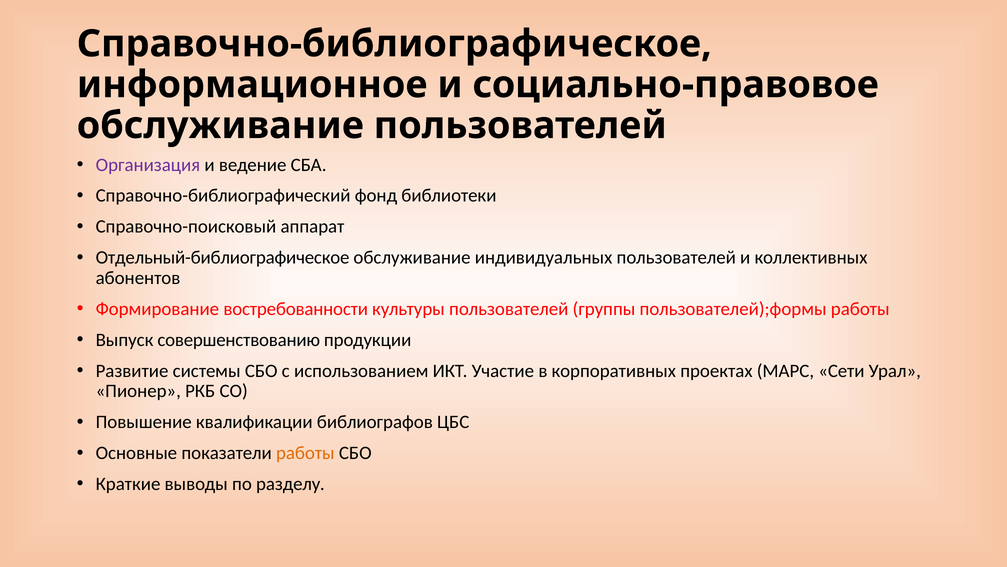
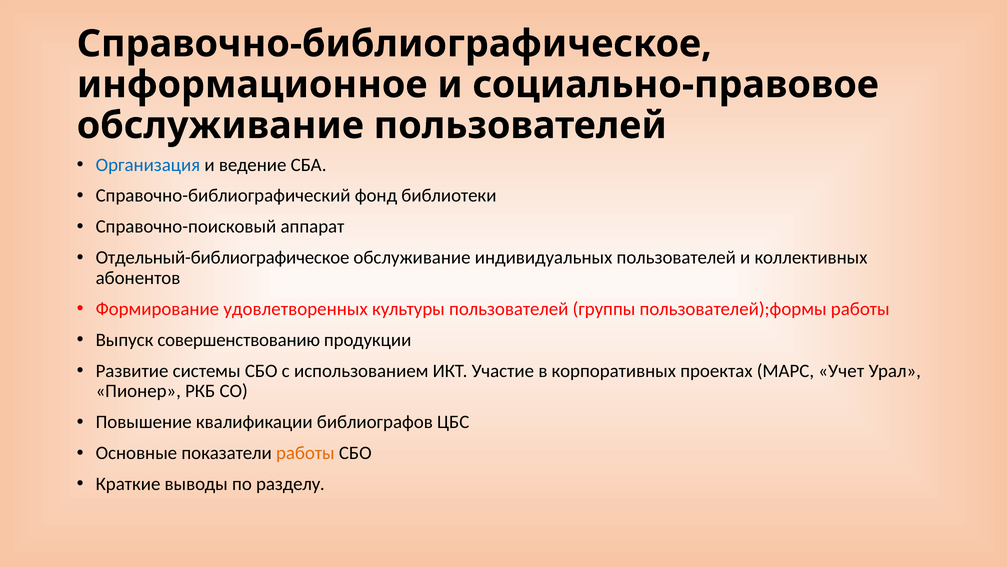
Организация colour: purple -> blue (148, 165)
востребованности: востребованности -> удовлетворенных (296, 309)
Сети: Сети -> Учет (841, 370)
